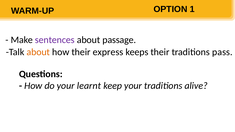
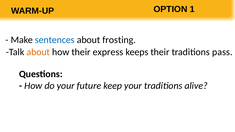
sentences colour: purple -> blue (55, 40)
passage: passage -> frosting (119, 40)
learnt: learnt -> future (89, 86)
